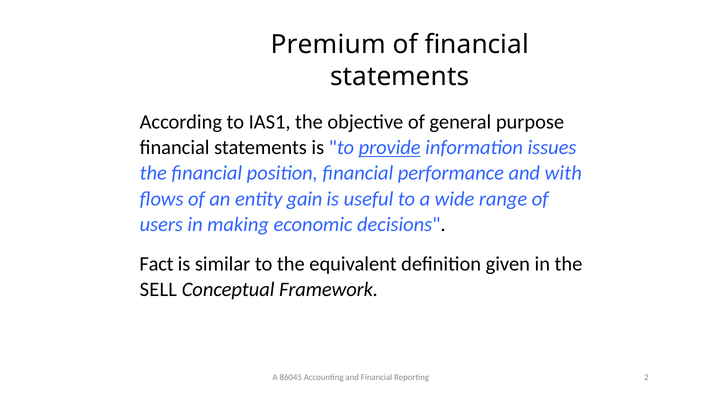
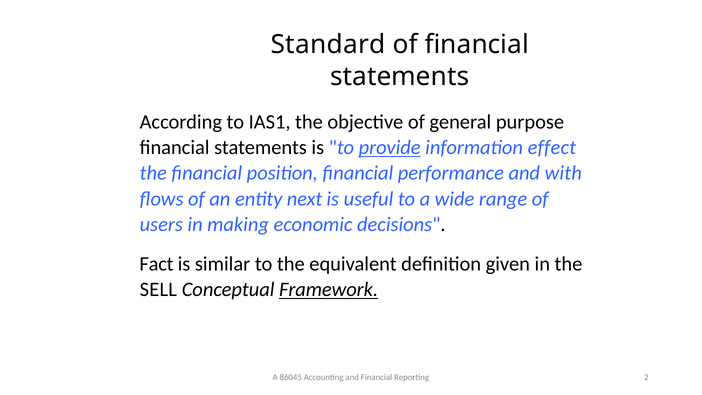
Premium: Premium -> Standard (328, 45)
issues: issues -> effect (552, 148)
gain: gain -> next (305, 199)
Framework underline: none -> present (329, 290)
